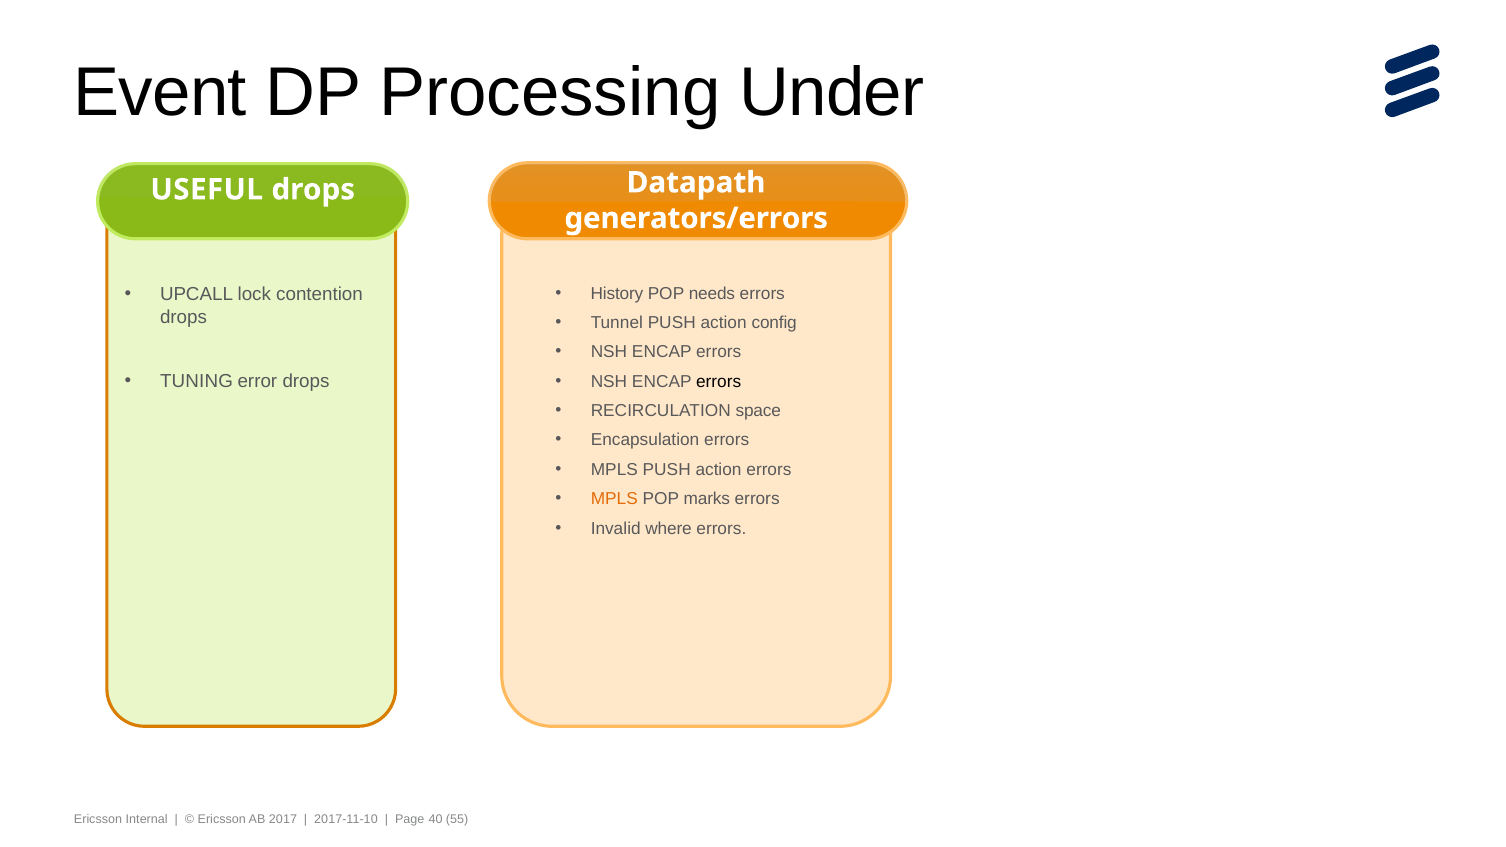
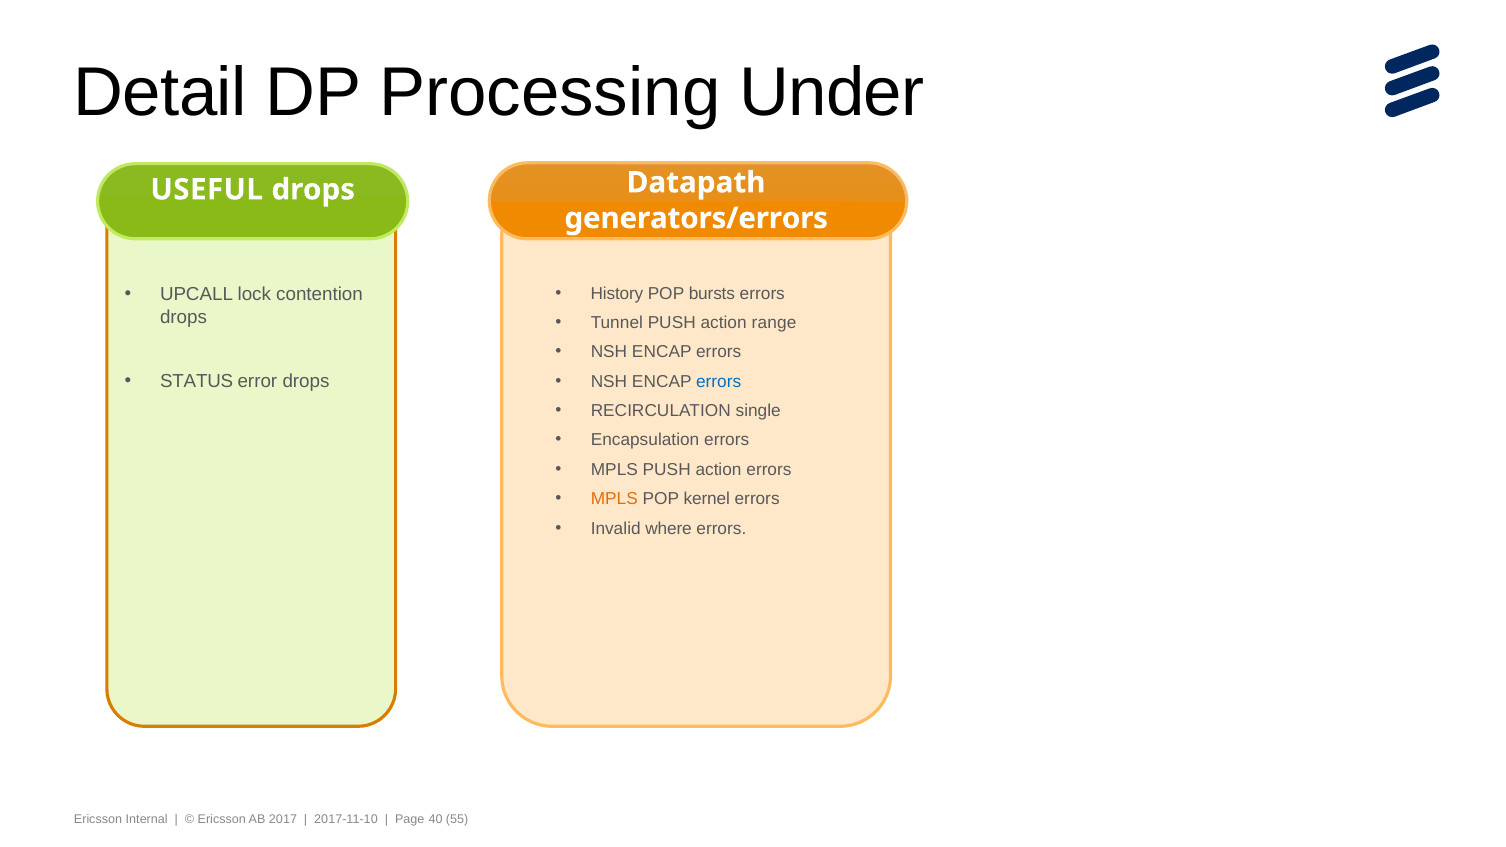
Event: Event -> Detail (160, 92)
needs: needs -> bursts (712, 293)
config: config -> range (774, 323)
TUNING: TUNING -> STATUS (197, 381)
errors colour: black -> blue (719, 382)
space: space -> single (758, 411)
marks: marks -> kernel (707, 499)
